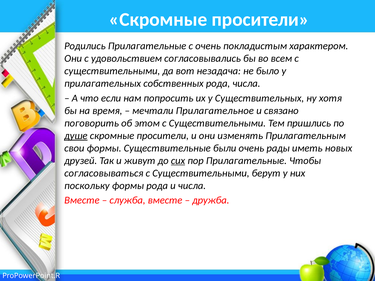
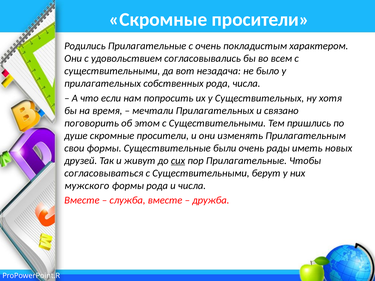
мечтали Прилагательное: Прилагательное -> Прилагательных (215, 111)
душе underline: present -> none (76, 136)
поскольку: поскольку -> мужского (87, 186)
